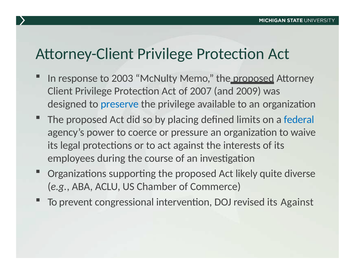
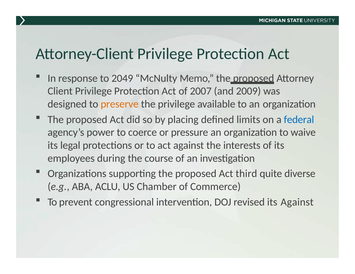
2003: 2003 -> 2049 (122, 78)
preserve colour: blue -> orange (120, 104)
likely: likely -> third (246, 174)
